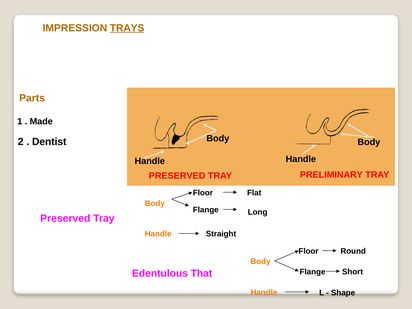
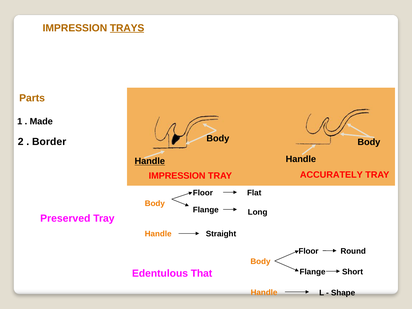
Dentist: Dentist -> Border (49, 142)
Handle underline: none -> present (150, 161)
PRESERVED: PRESERVED -> IMPRESSION (177, 176)
PRELIMINARY: PRELIMINARY -> ACCURATELY (331, 175)
